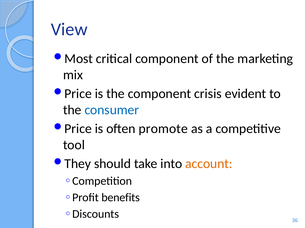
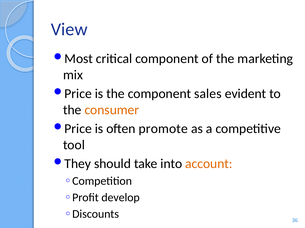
crisis: crisis -> sales (208, 94)
consumer colour: blue -> orange (112, 110)
benefits: benefits -> develop (121, 198)
